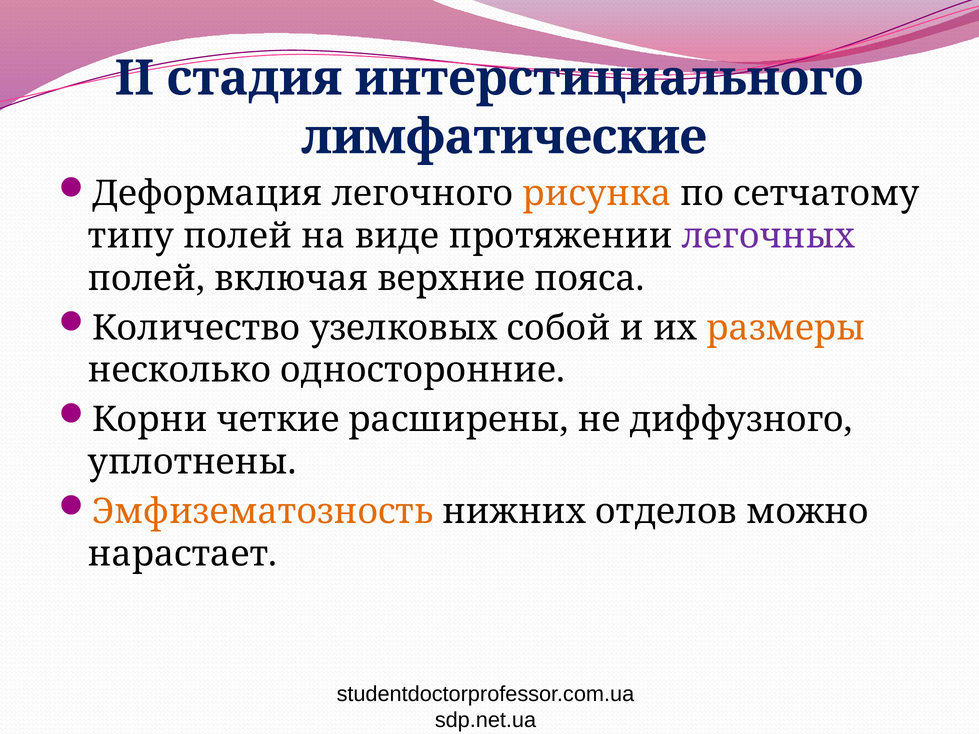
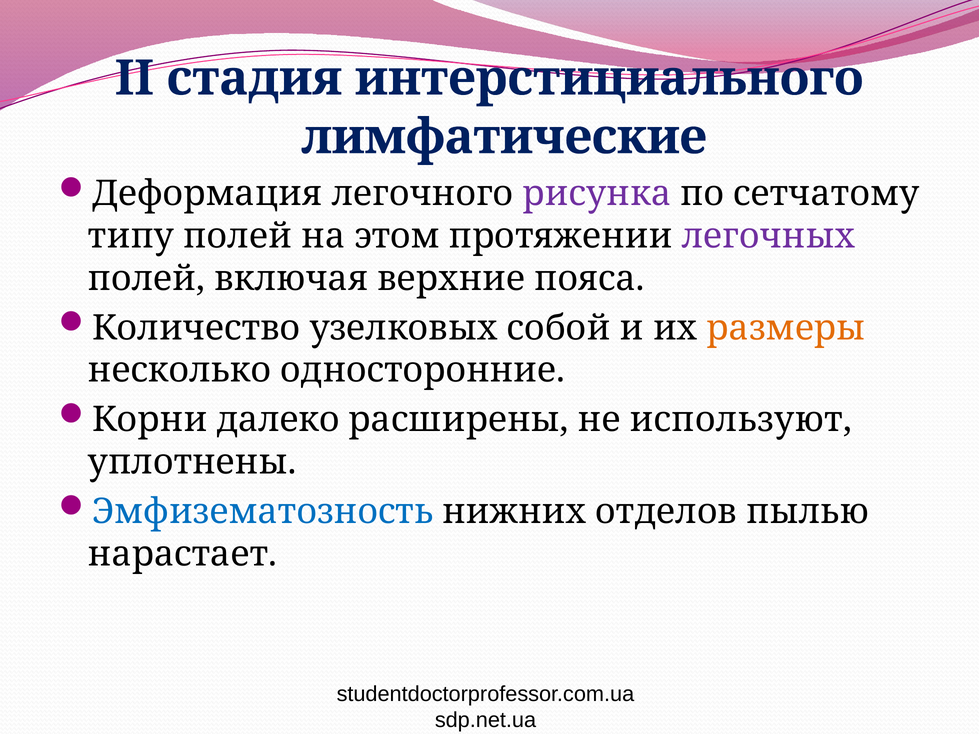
рисунка colour: orange -> purple (597, 194)
виде: виде -> этом (397, 236)
четкие: четкие -> далеко (278, 420)
диффузного: диффузного -> используют (741, 420)
Эмфизематозность colour: orange -> blue (263, 512)
можно: можно -> пылью (808, 512)
